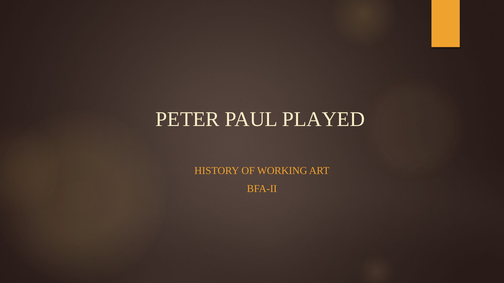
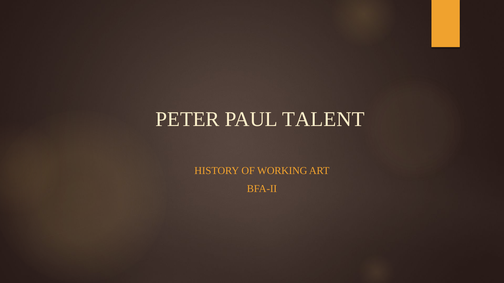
PLAYED: PLAYED -> TALENT (323, 120)
